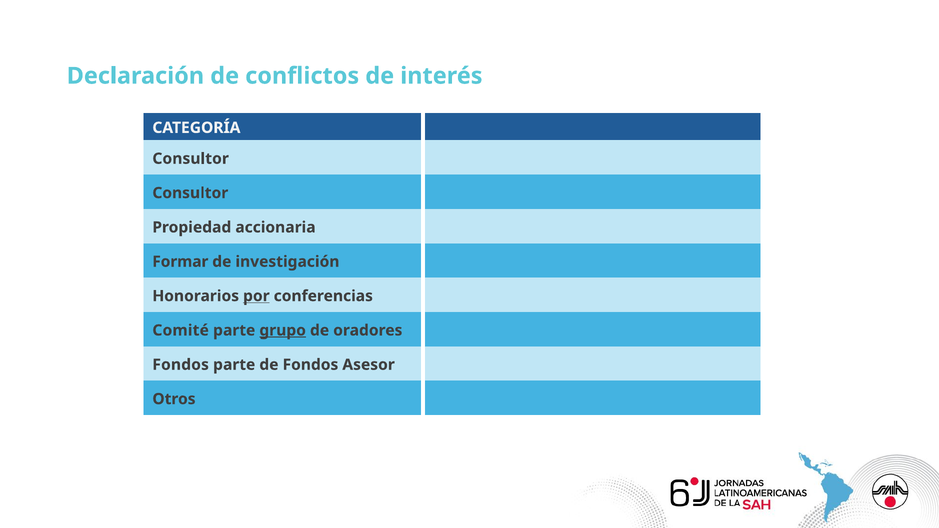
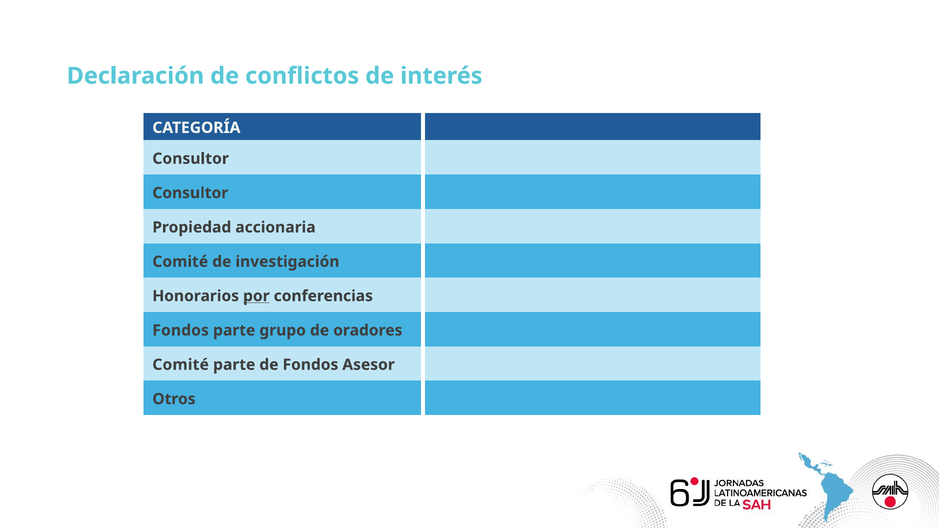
Formar: Formar -> Comité (180, 262)
Comité: Comité -> Fondos (181, 330)
grupo underline: present -> none (283, 330)
Fondos: Fondos -> Comité (181, 365)
